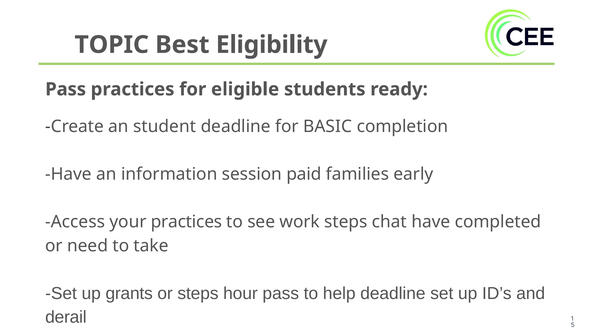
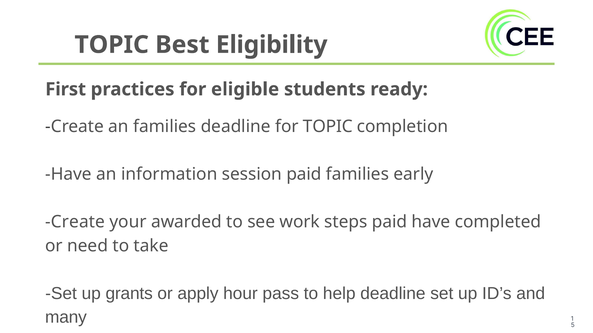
Pass: Pass -> First (66, 89)
an student: student -> families (165, 127)
for BASIC: BASIC -> TOPIC (328, 127)
Access: Access -> Create (75, 222)
your practices: practices -> awarded (186, 222)
steps chat: chat -> paid (389, 222)
or steps: steps -> apply (198, 294)
derail: derail -> many (66, 318)
